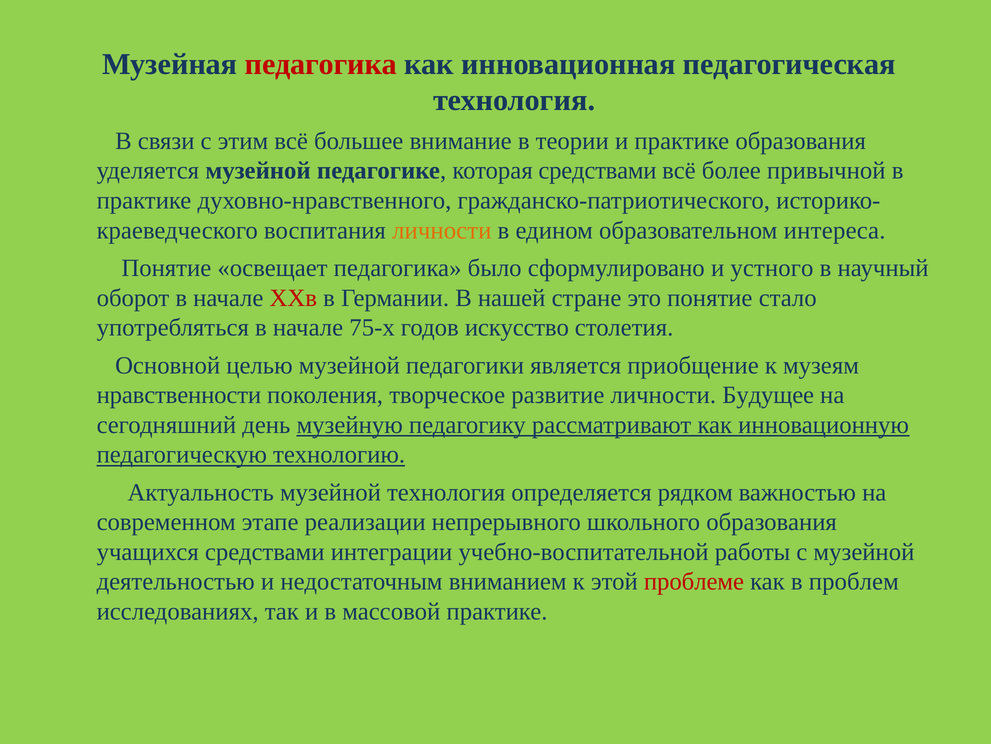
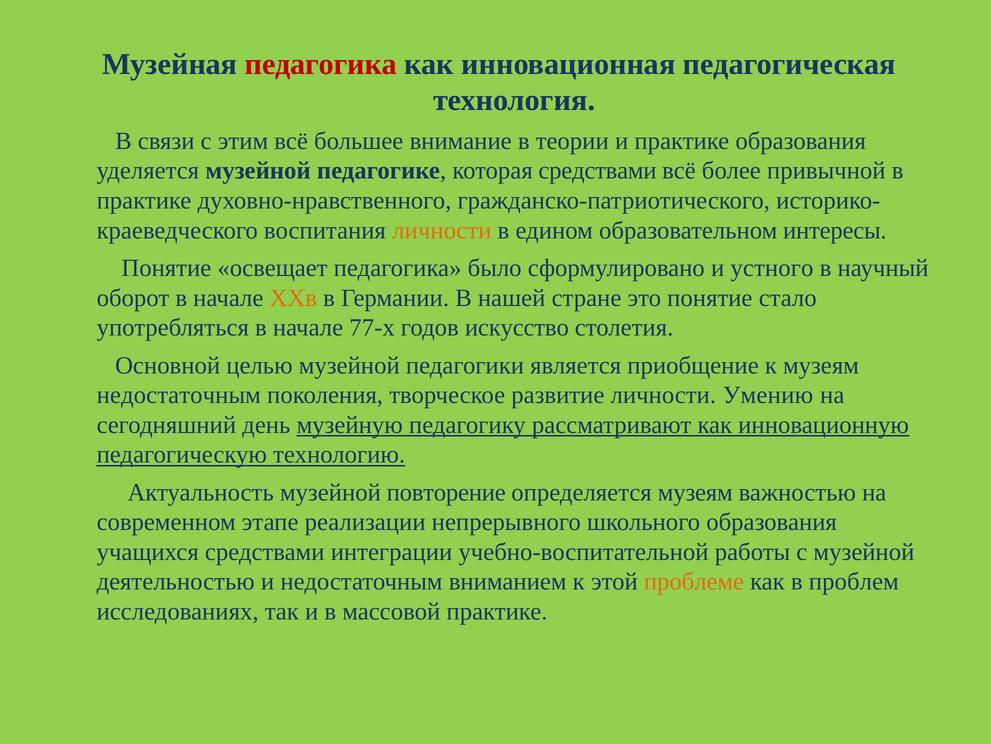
интереса: интереса -> интересы (835, 230)
XXв colour: red -> orange (293, 298)
75-х: 75-х -> 77-х (372, 327)
нравственности: нравственности -> недостаточным (179, 395)
Будущее: Будущее -> Умению (768, 395)
музейной технология: технология -> повторение (446, 492)
определяется рядком: рядком -> музеям (695, 492)
проблеме colour: red -> orange (694, 581)
